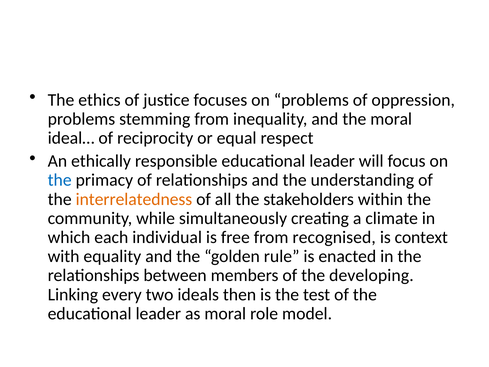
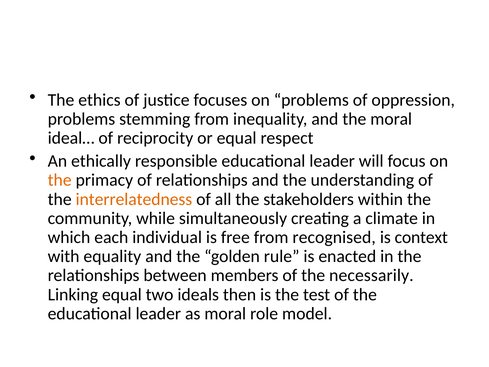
the colour: blue -> orange (60, 180)
developing: developing -> necessarily (371, 275)
Linking every: every -> equal (122, 294)
